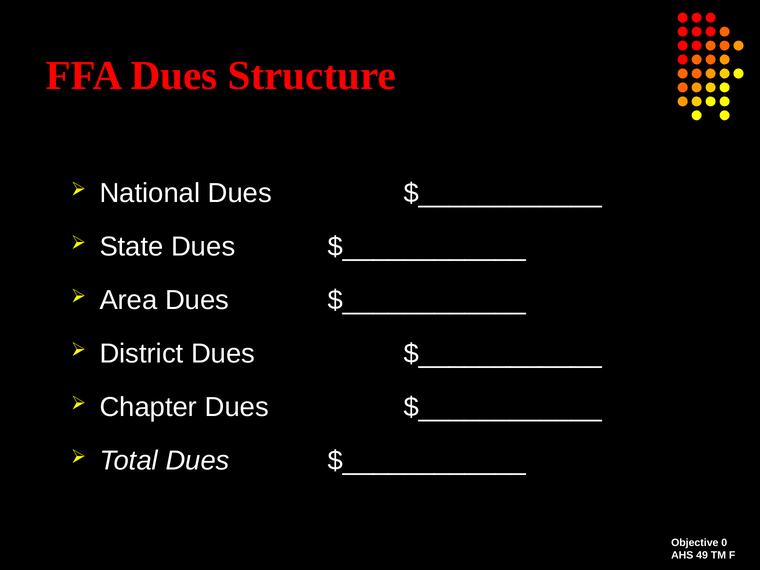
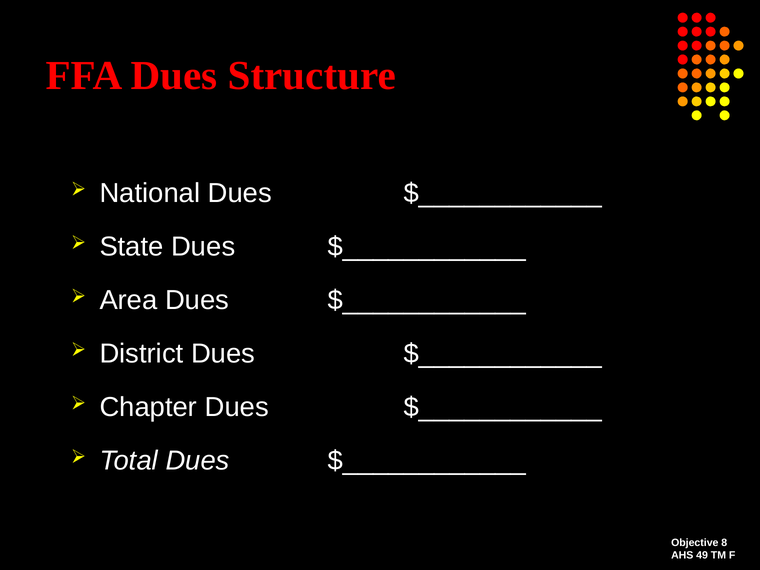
0: 0 -> 8 (724, 543)
